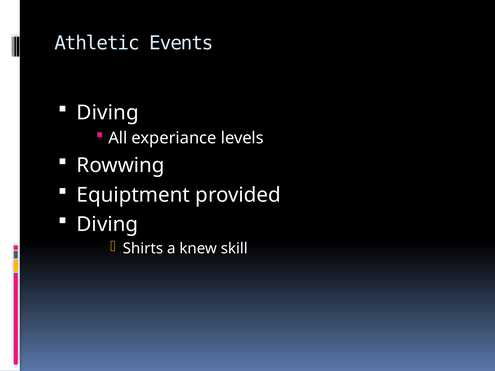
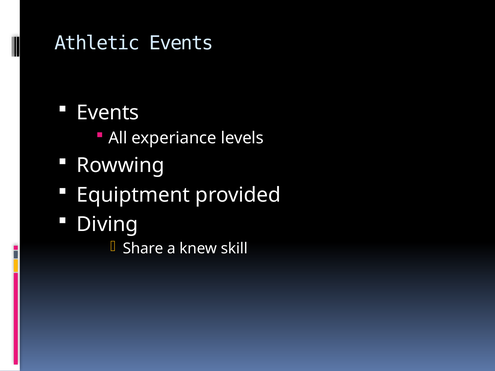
Diving: Diving -> Events (108, 113)
Shirts: Shirts -> Share (143, 249)
